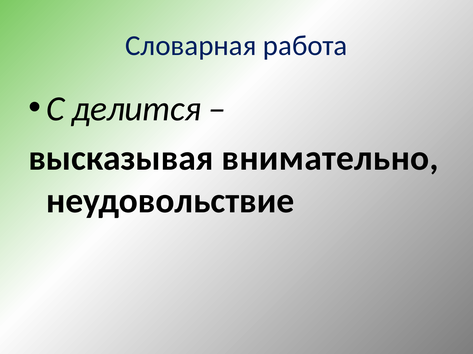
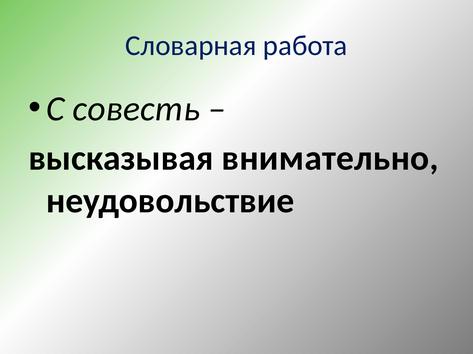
делится: делится -> совесть (136, 109)
